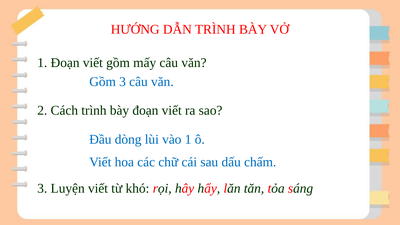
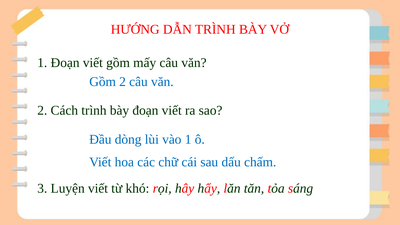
Gồm 3: 3 -> 2 (123, 82)
